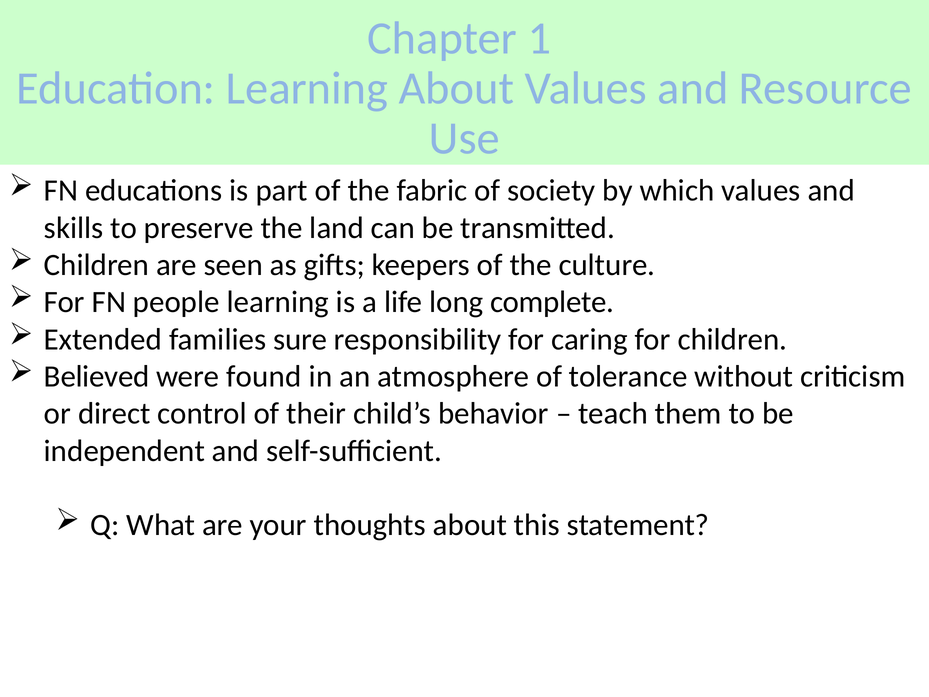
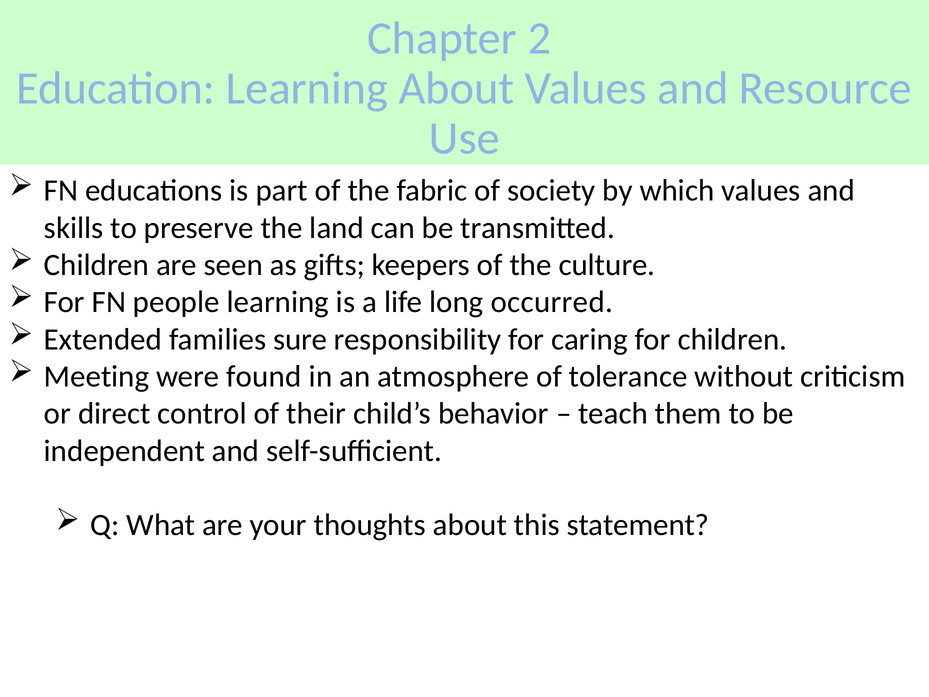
1: 1 -> 2 (539, 38)
complete: complete -> occurred (552, 302)
Believed: Believed -> Meeting (97, 376)
